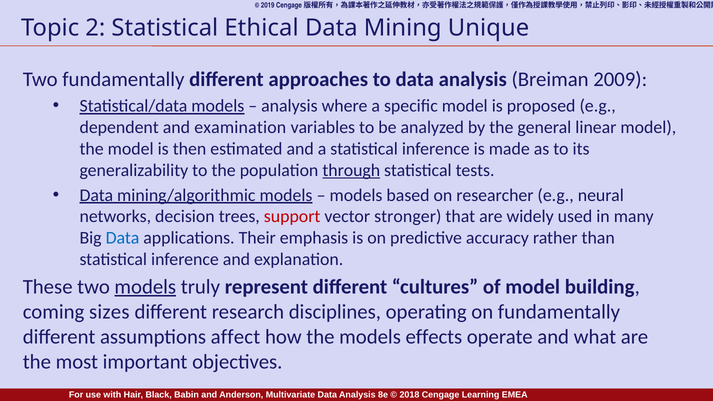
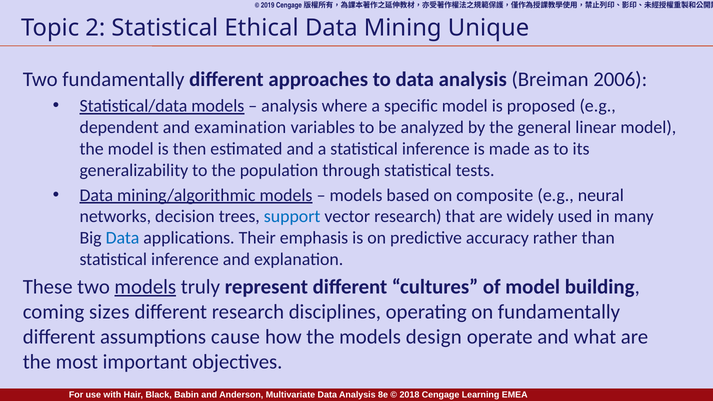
2009: 2009 -> 2006 (620, 80)
through underline: present -> none (351, 170)
researcher: researcher -> composite (495, 195)
support colour: red -> blue (292, 217)
vector stronger: stronger -> research (408, 217)
affect: affect -> cause (235, 337)
effects: effects -> design (434, 337)
